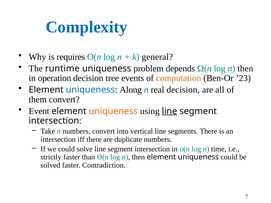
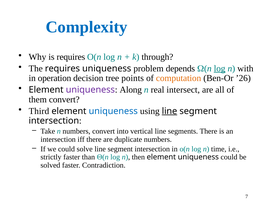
general: general -> through (157, 57)
The runtime: runtime -> requires (62, 69)
log underline: none -> present (220, 69)
then: then -> with (245, 69)
events: events -> points (133, 78)
’23: ’23 -> ’26 (243, 78)
uniqueness colour: blue -> purple (90, 90)
real decision: decision -> intersect (183, 90)
Event: Event -> Third (39, 111)
uniqueness colour: orange -> blue (113, 111)
